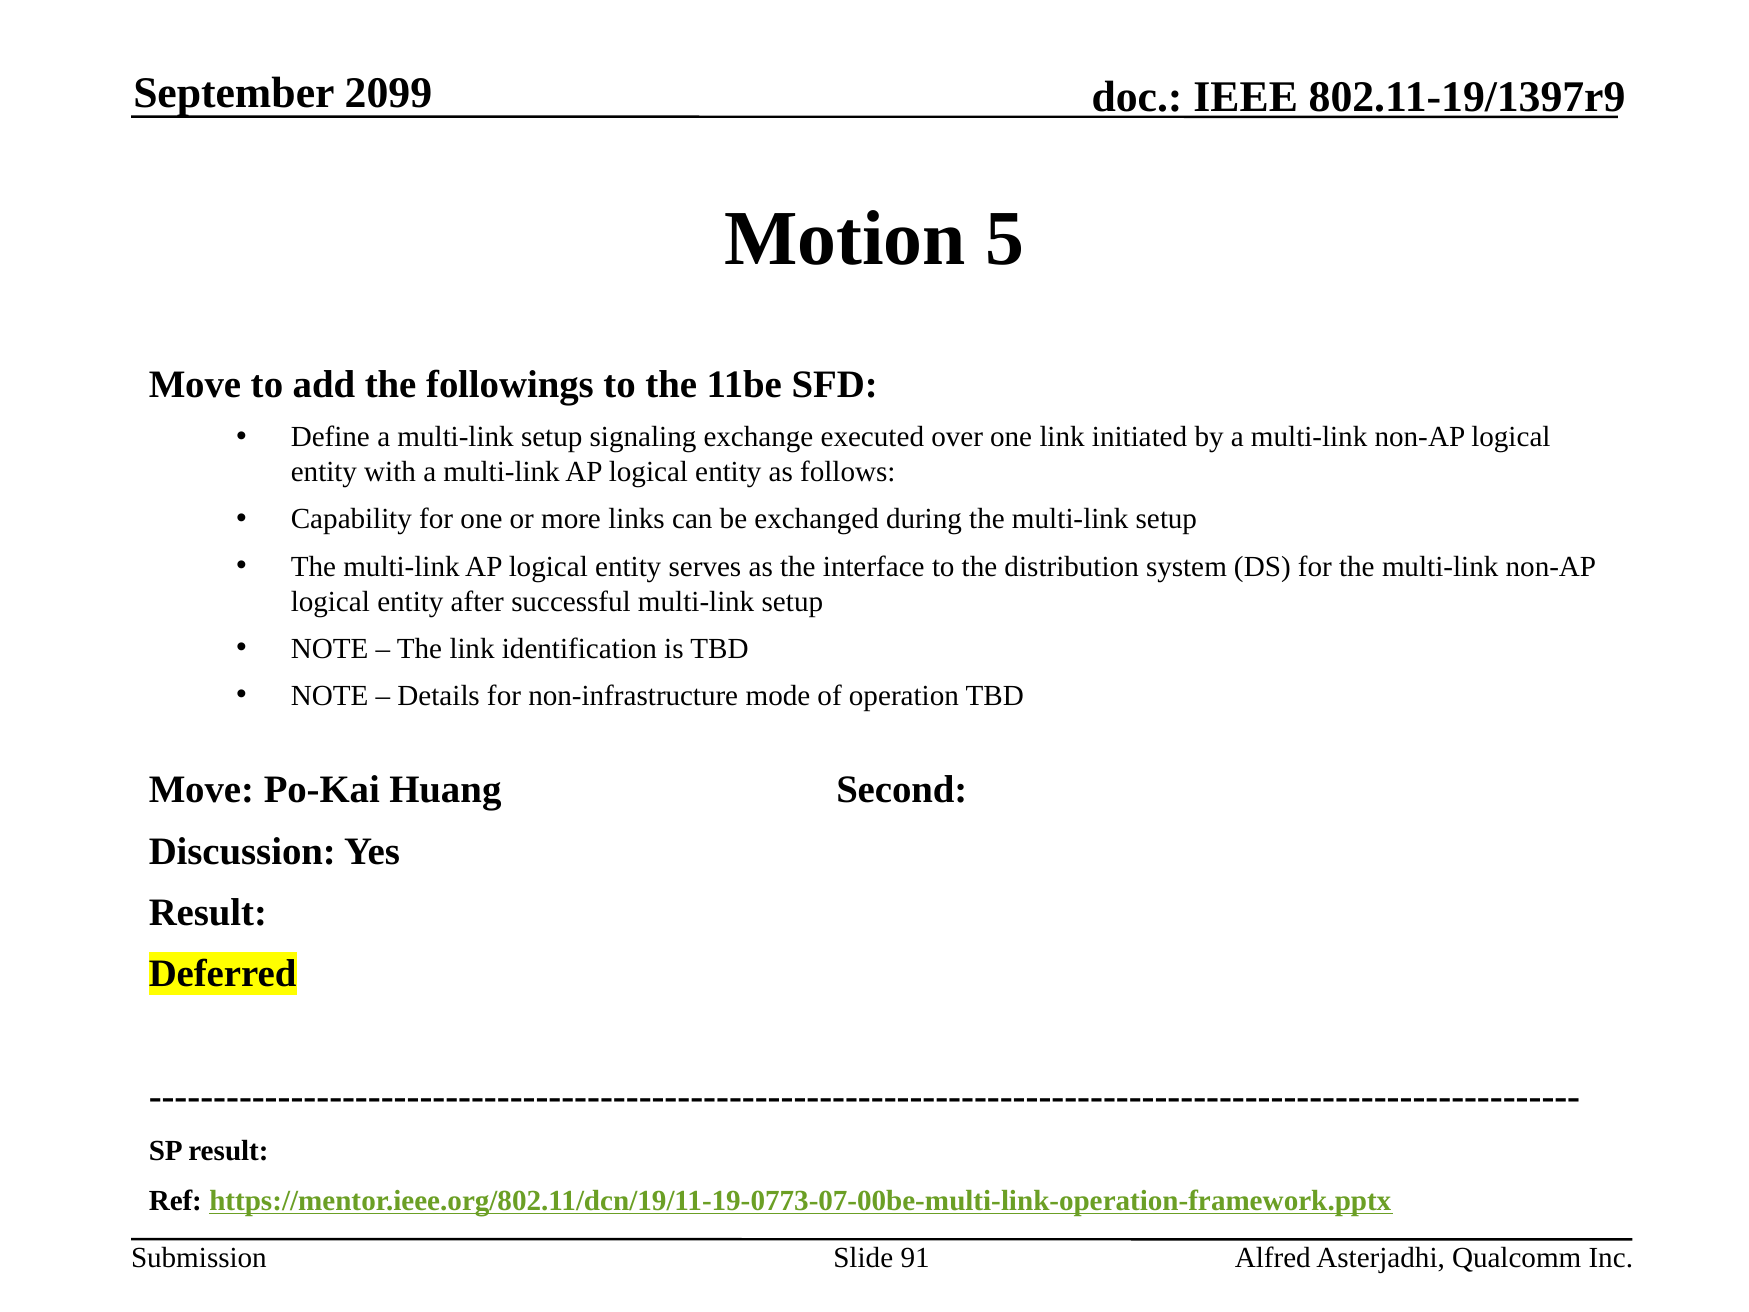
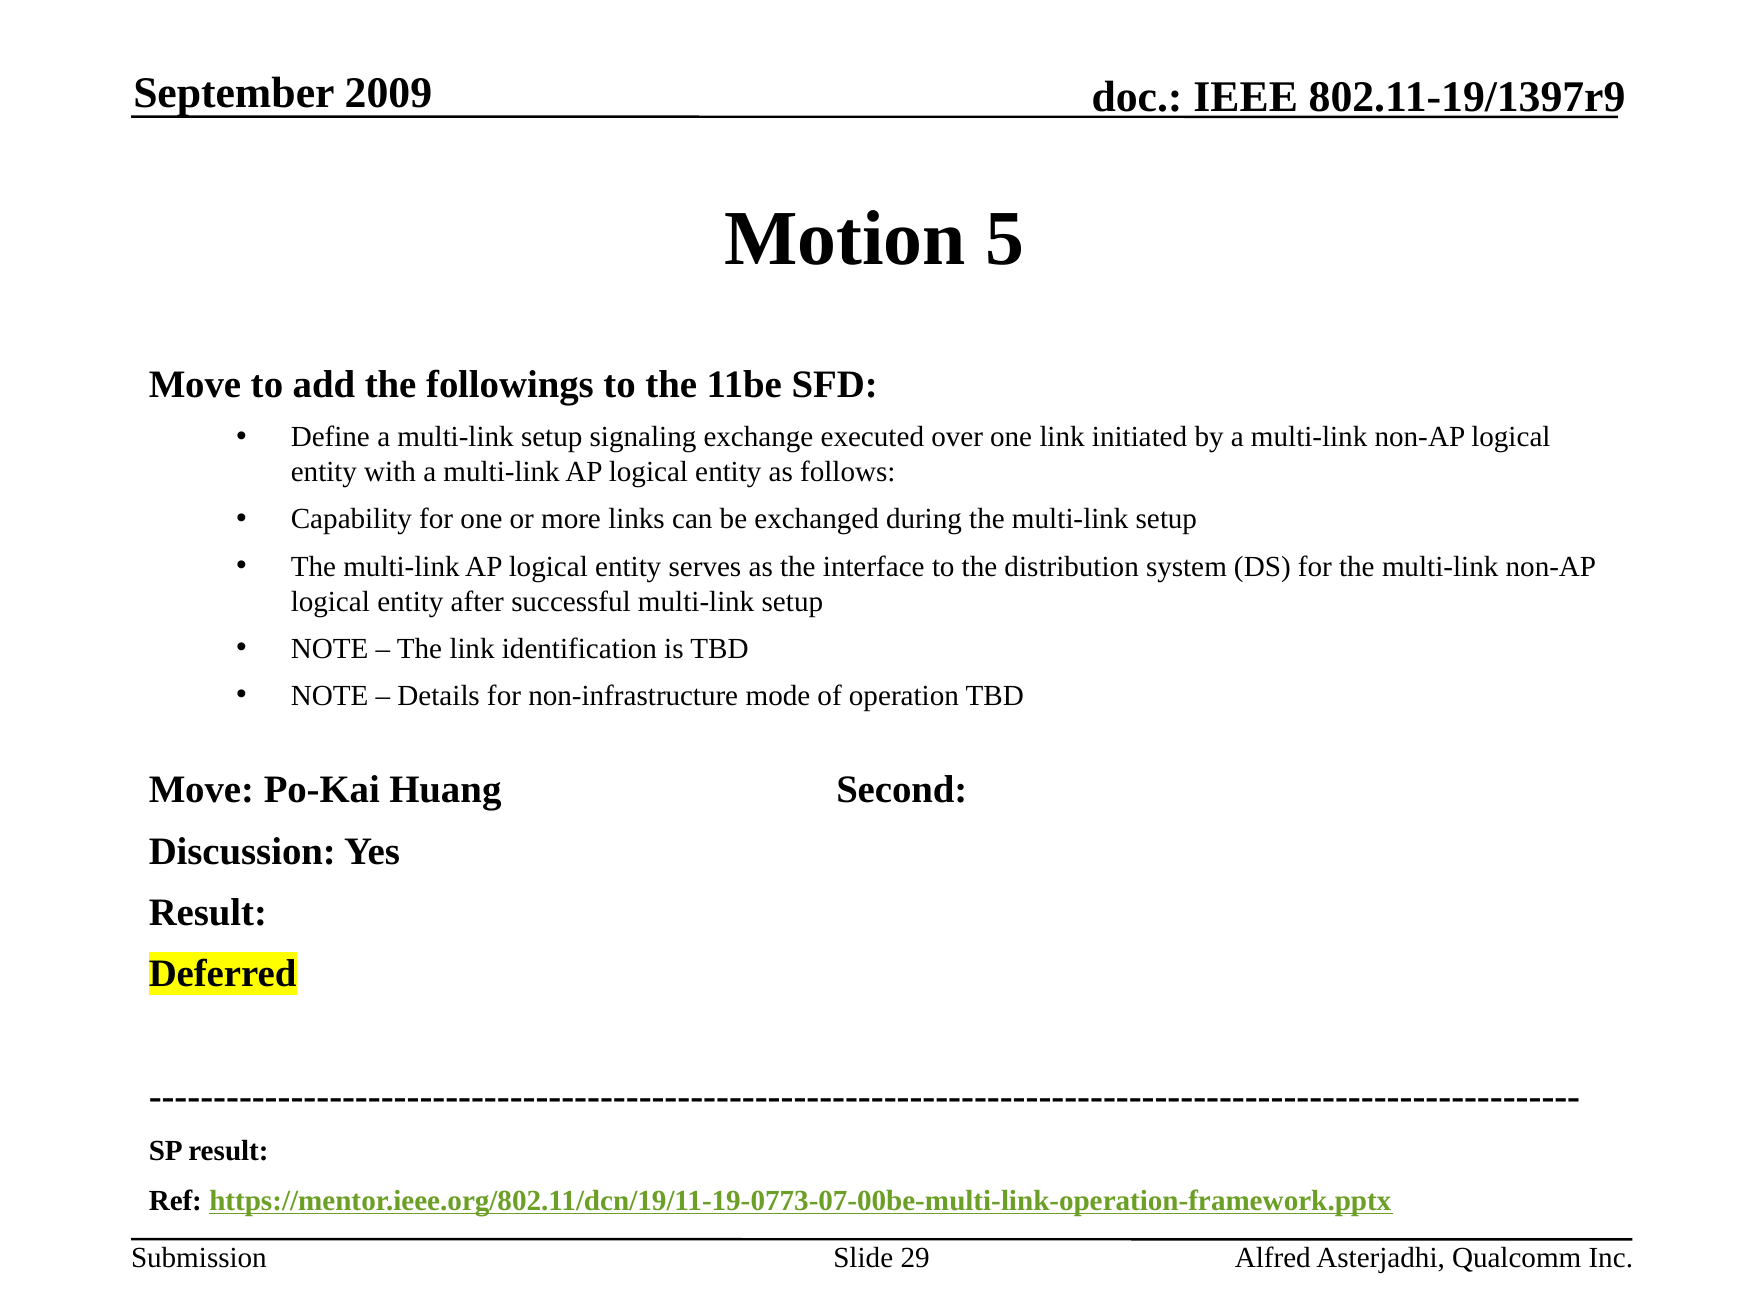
2099: 2099 -> 2009 (388, 93)
91: 91 -> 29 (915, 1258)
